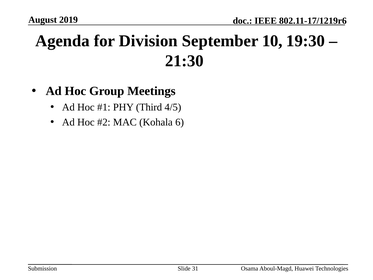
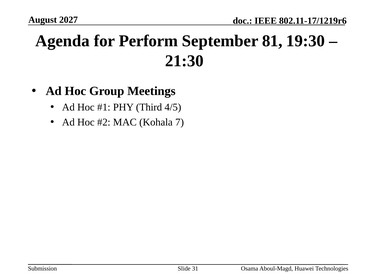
2019: 2019 -> 2027 (69, 20)
Division: Division -> Perform (148, 41)
10: 10 -> 81 (272, 41)
6: 6 -> 7 (180, 122)
